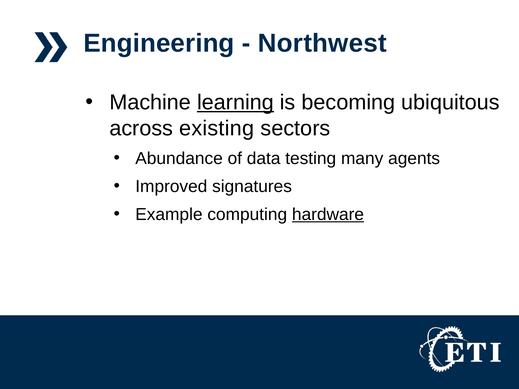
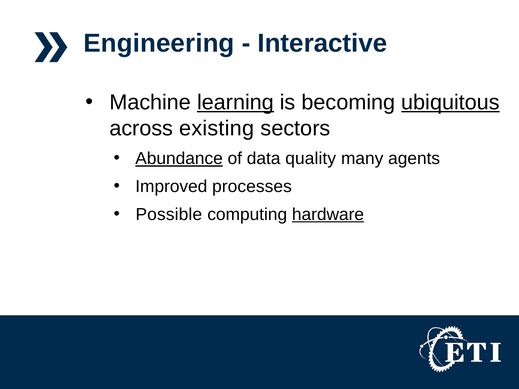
Northwest: Northwest -> Interactive (322, 43)
ubiquitous underline: none -> present (450, 102)
Abundance underline: none -> present (179, 159)
testing: testing -> quality (311, 159)
signatures: signatures -> processes (252, 187)
Example: Example -> Possible (169, 215)
